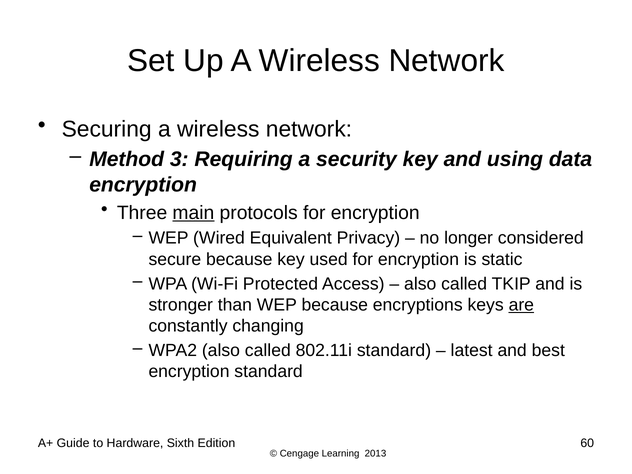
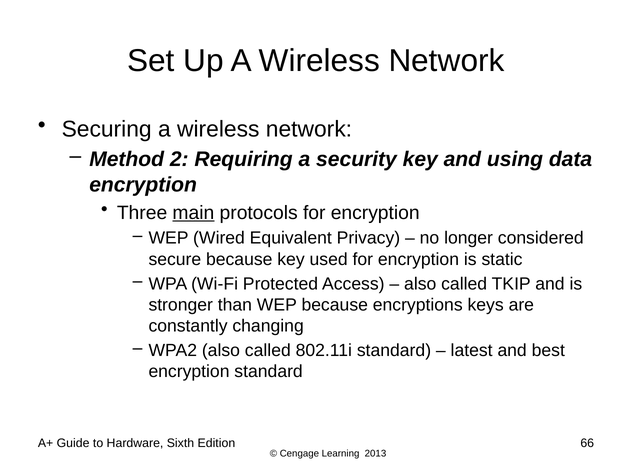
3: 3 -> 2 (179, 159)
are underline: present -> none (521, 305)
60: 60 -> 66 (587, 443)
